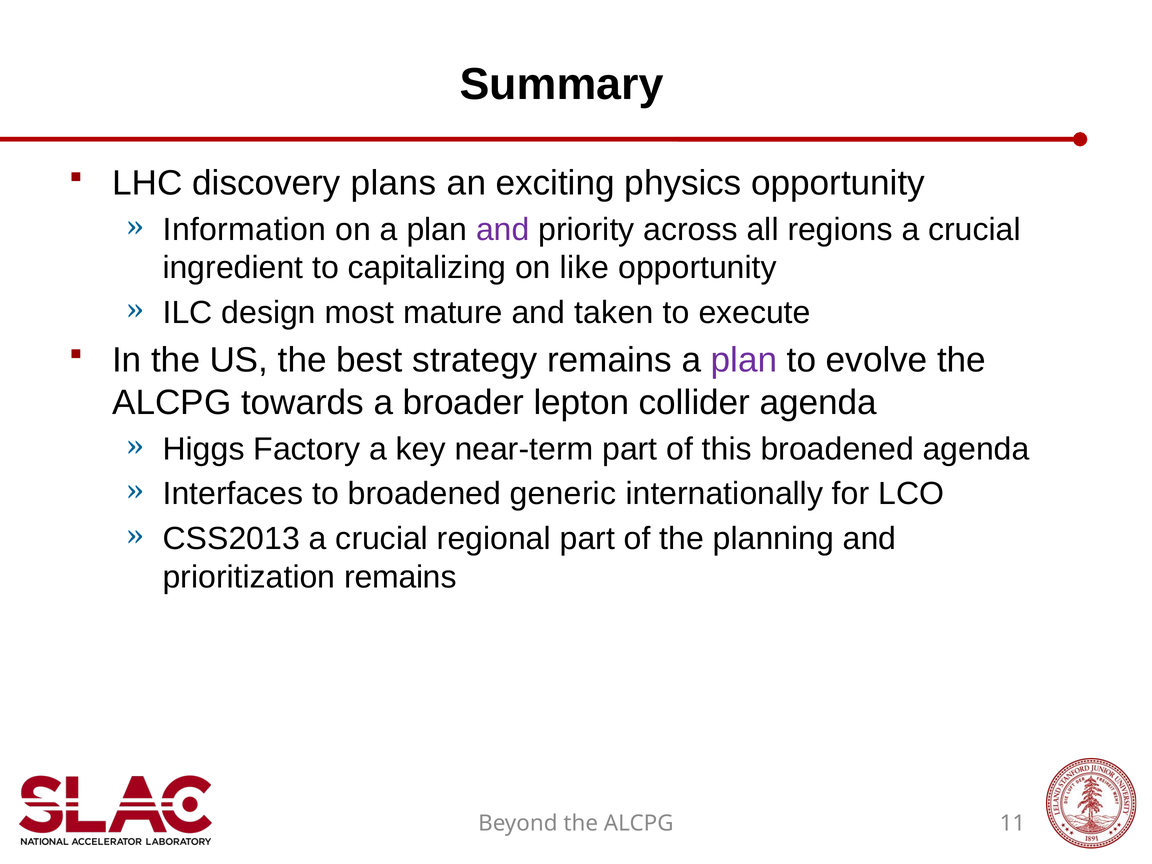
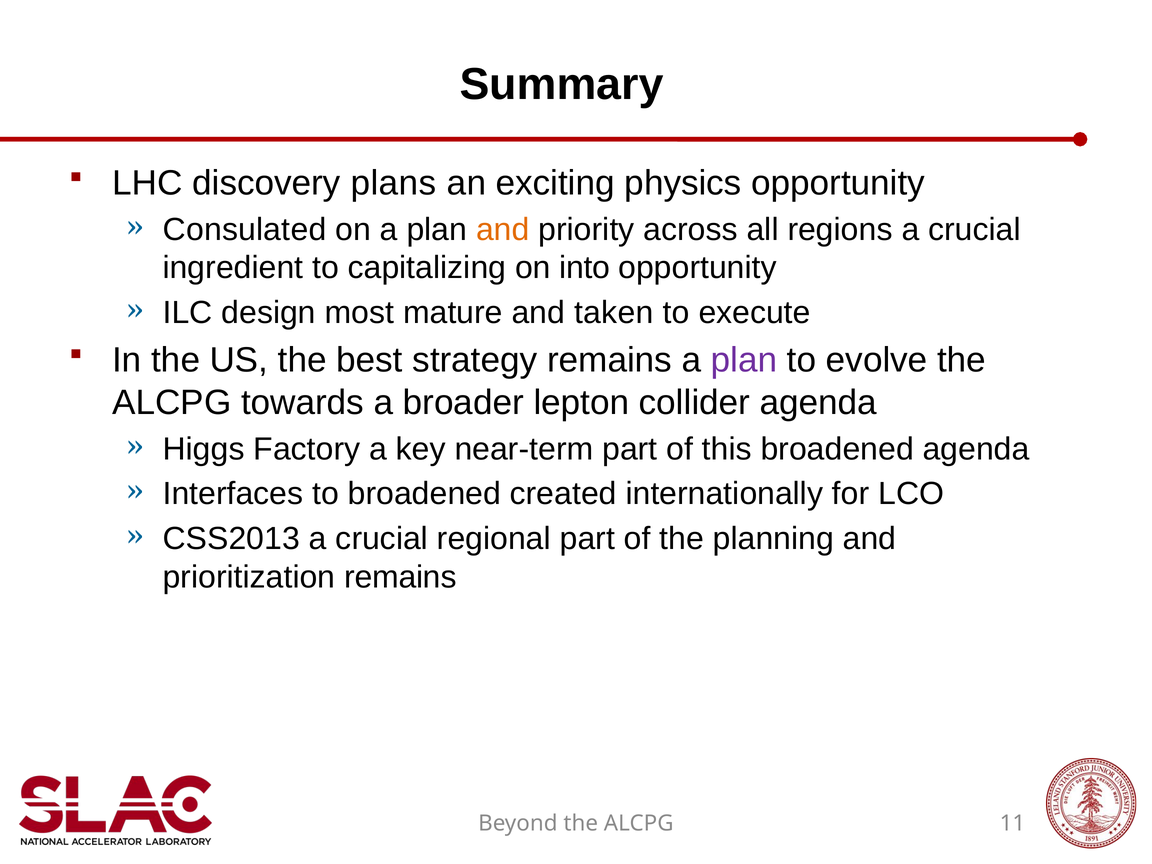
Information: Information -> Consulated (245, 229)
and colour: purple -> orange (503, 229)
like: like -> into (585, 268)
generic: generic -> created (563, 494)
